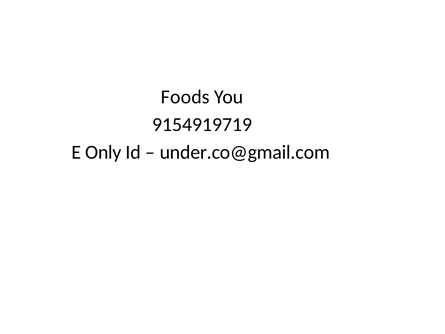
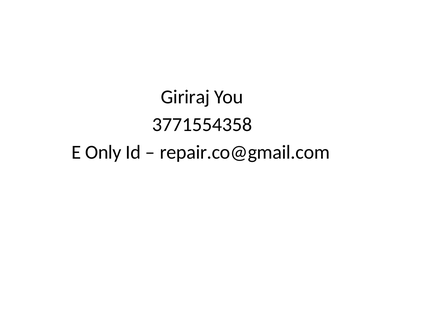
Foods: Foods -> Giriraj (185, 97)
9154919719: 9154919719 -> 3771554358 (202, 125)
under.co@gmail.com: under.co@gmail.com -> repair.co@gmail.com (245, 152)
